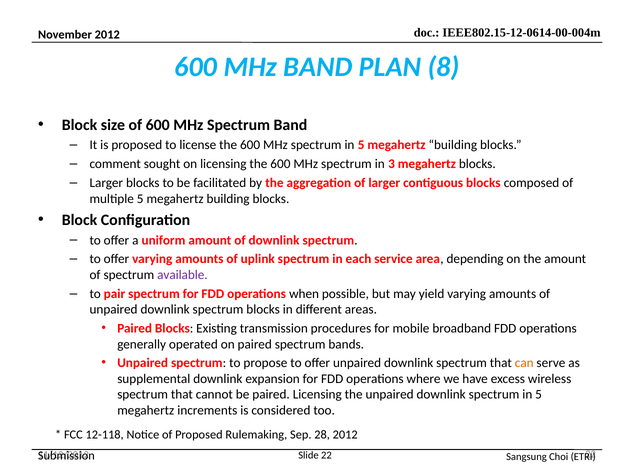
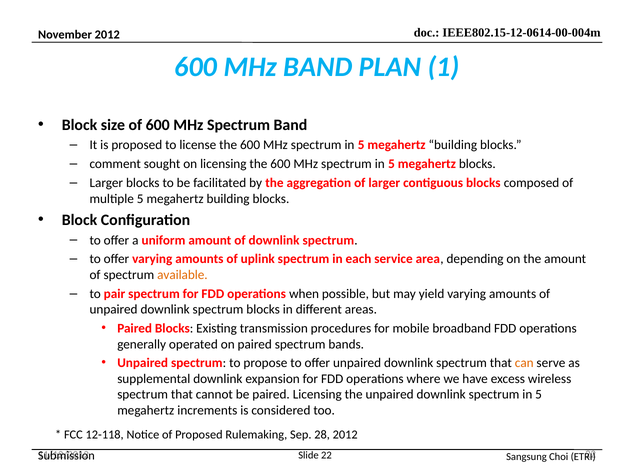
8: 8 -> 1 (444, 67)
3: 3 -> 5 (392, 164)
available colour: purple -> orange (182, 275)
